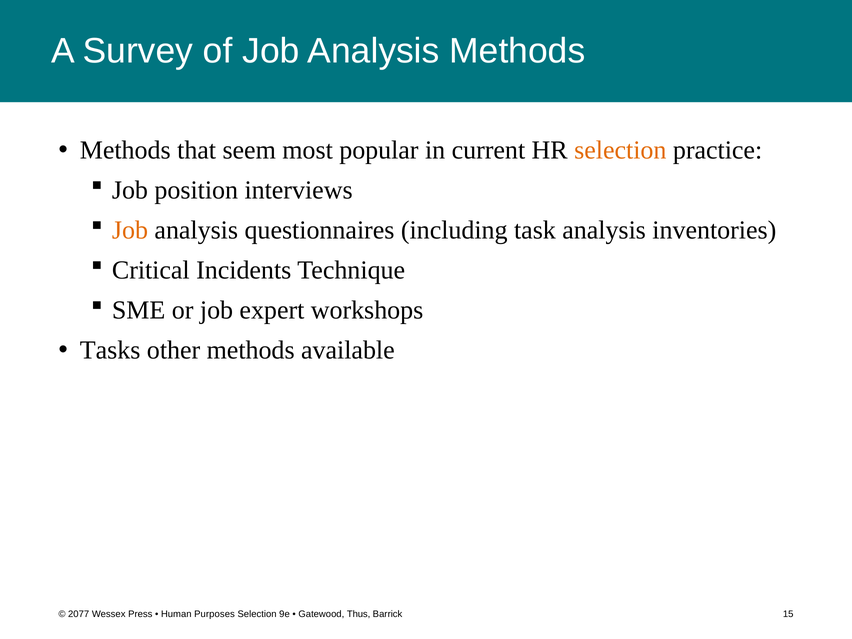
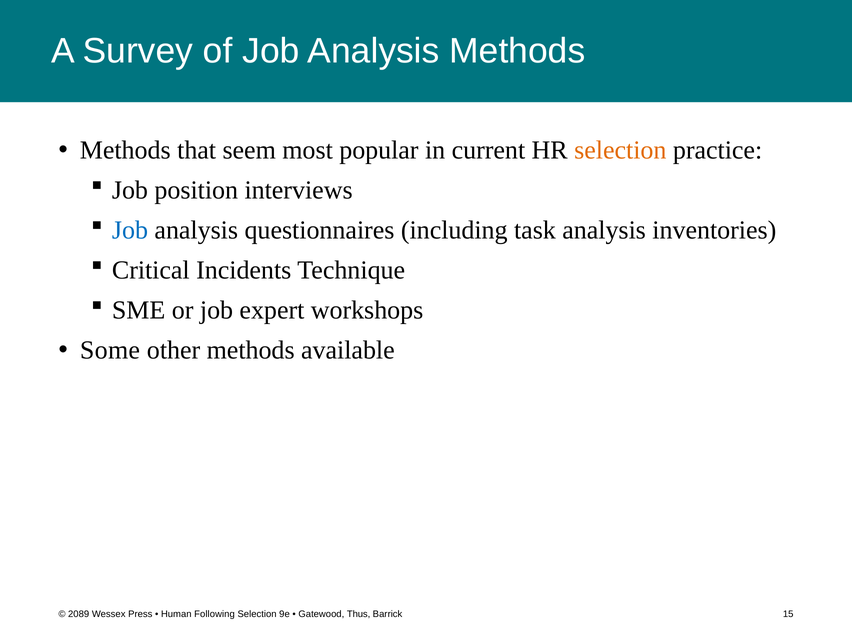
Job colour: orange -> blue (130, 230)
Tasks: Tasks -> Some (110, 350)
2077: 2077 -> 2089 (79, 614)
Purposes: Purposes -> Following (215, 614)
